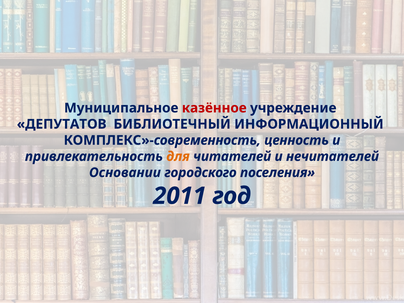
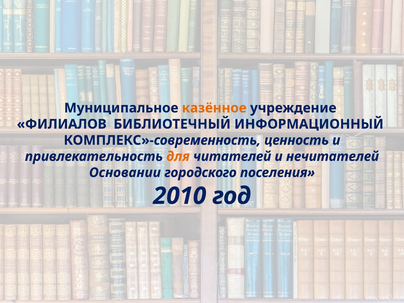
казённое colour: red -> orange (214, 108)
ДЕПУТАТОВ: ДЕПУТАТОВ -> ФИЛИАЛОВ (62, 124)
2011: 2011 -> 2010 (180, 196)
